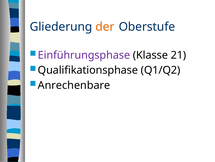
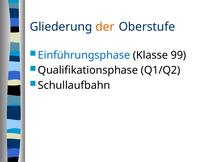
Einführungsphase colour: purple -> blue (84, 55)
21: 21 -> 99 (178, 55)
Anrechenbare: Anrechenbare -> Schullaufbahn (74, 85)
